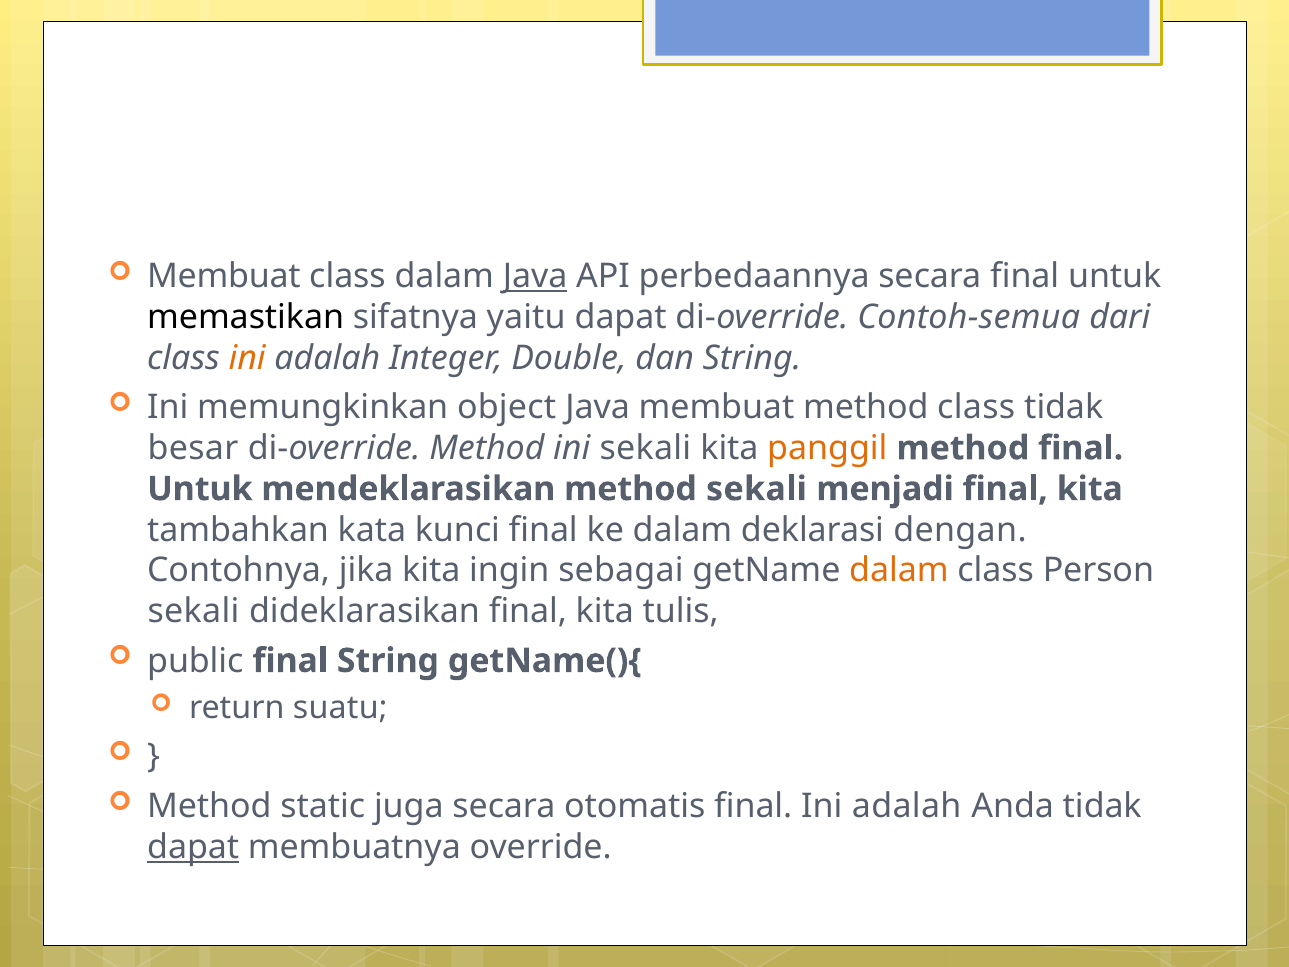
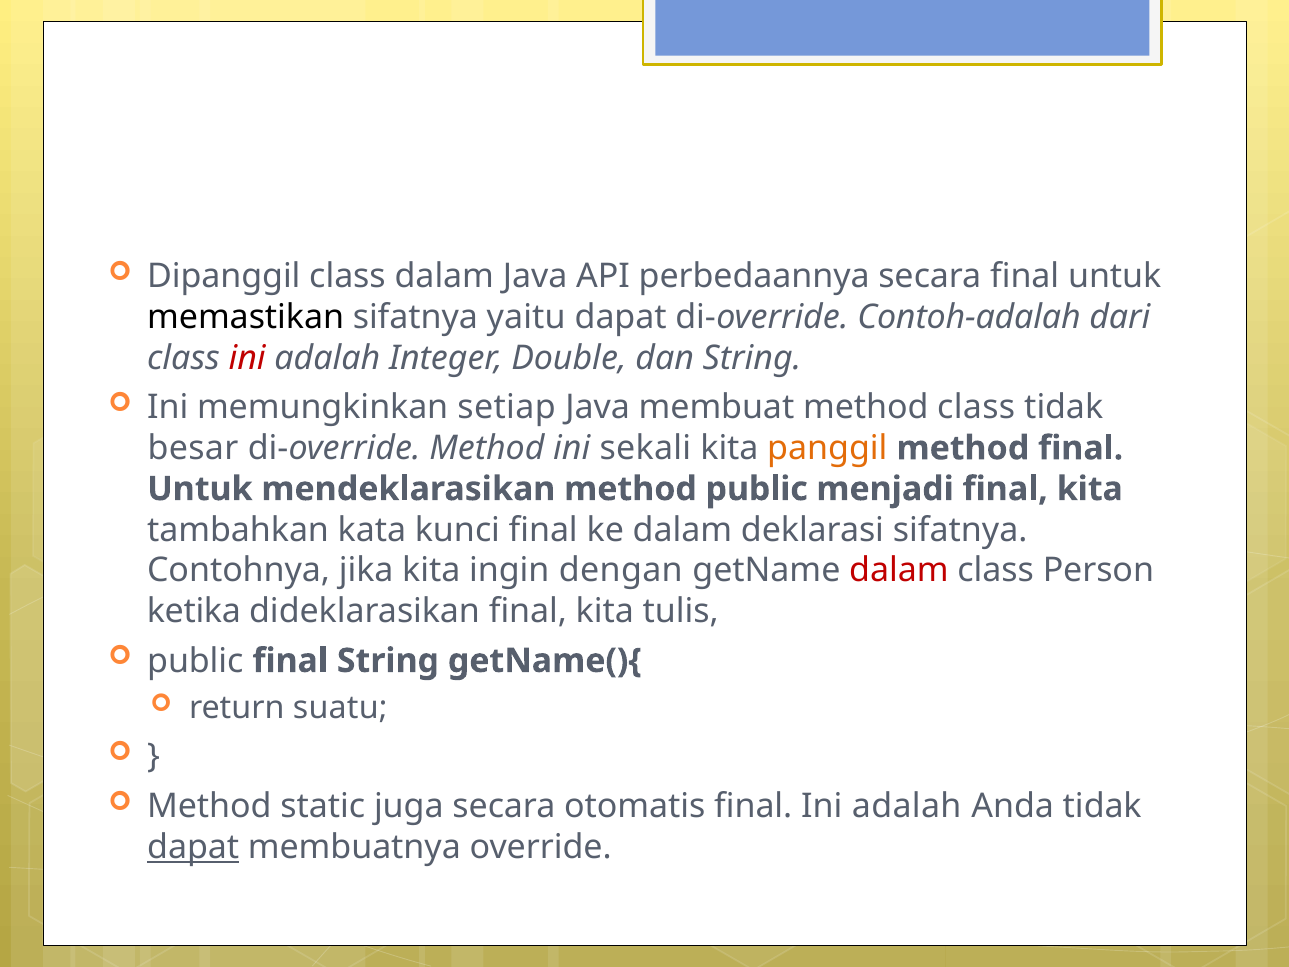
Membuat: Membuat -> Dipanggil (224, 276)
Java underline: present -> none (535, 276)
Contoh-semua: Contoh-semua -> Contoh-adalah (969, 317)
ini colour: orange -> red (247, 358)
object: object -> setiap (507, 407)
method sekali: sekali -> public (757, 489)
deklarasi dengan: dengan -> sifatnya (960, 530)
sebagai: sebagai -> dengan (621, 570)
dalam colour: orange -> red (899, 570)
sekali: sekali -> ketika (194, 611)
